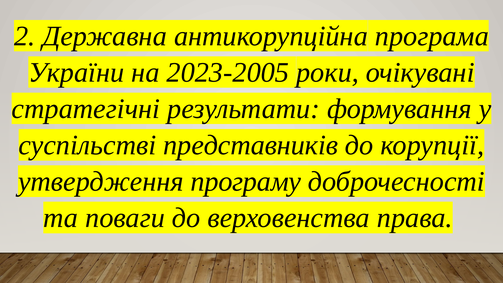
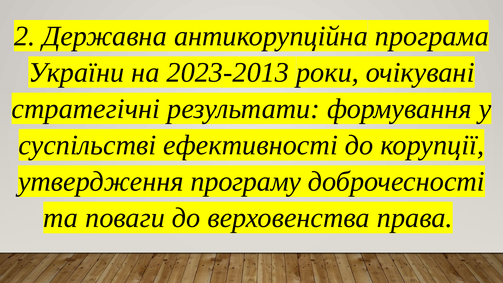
2023-2005: 2023-2005 -> 2023-2013 (228, 72)
представників: представників -> ефективності (251, 145)
